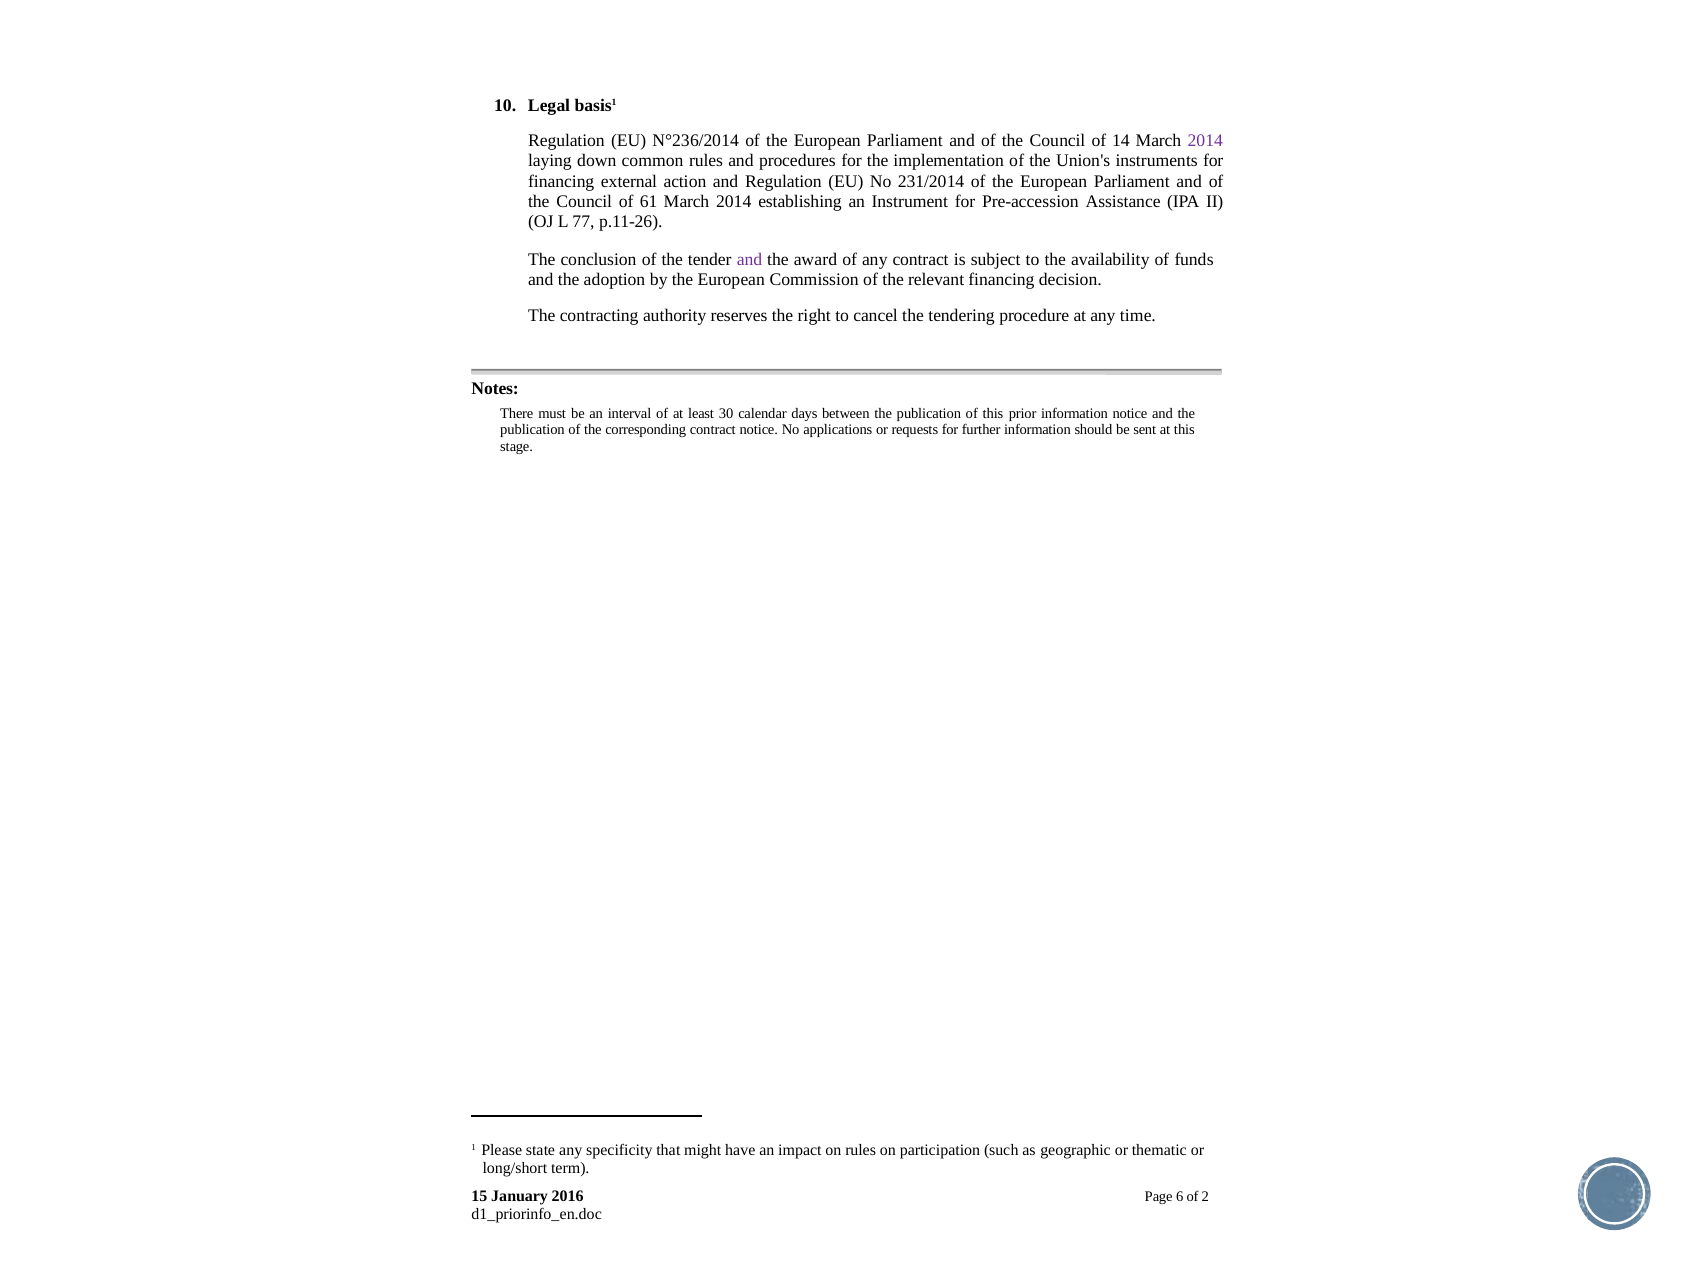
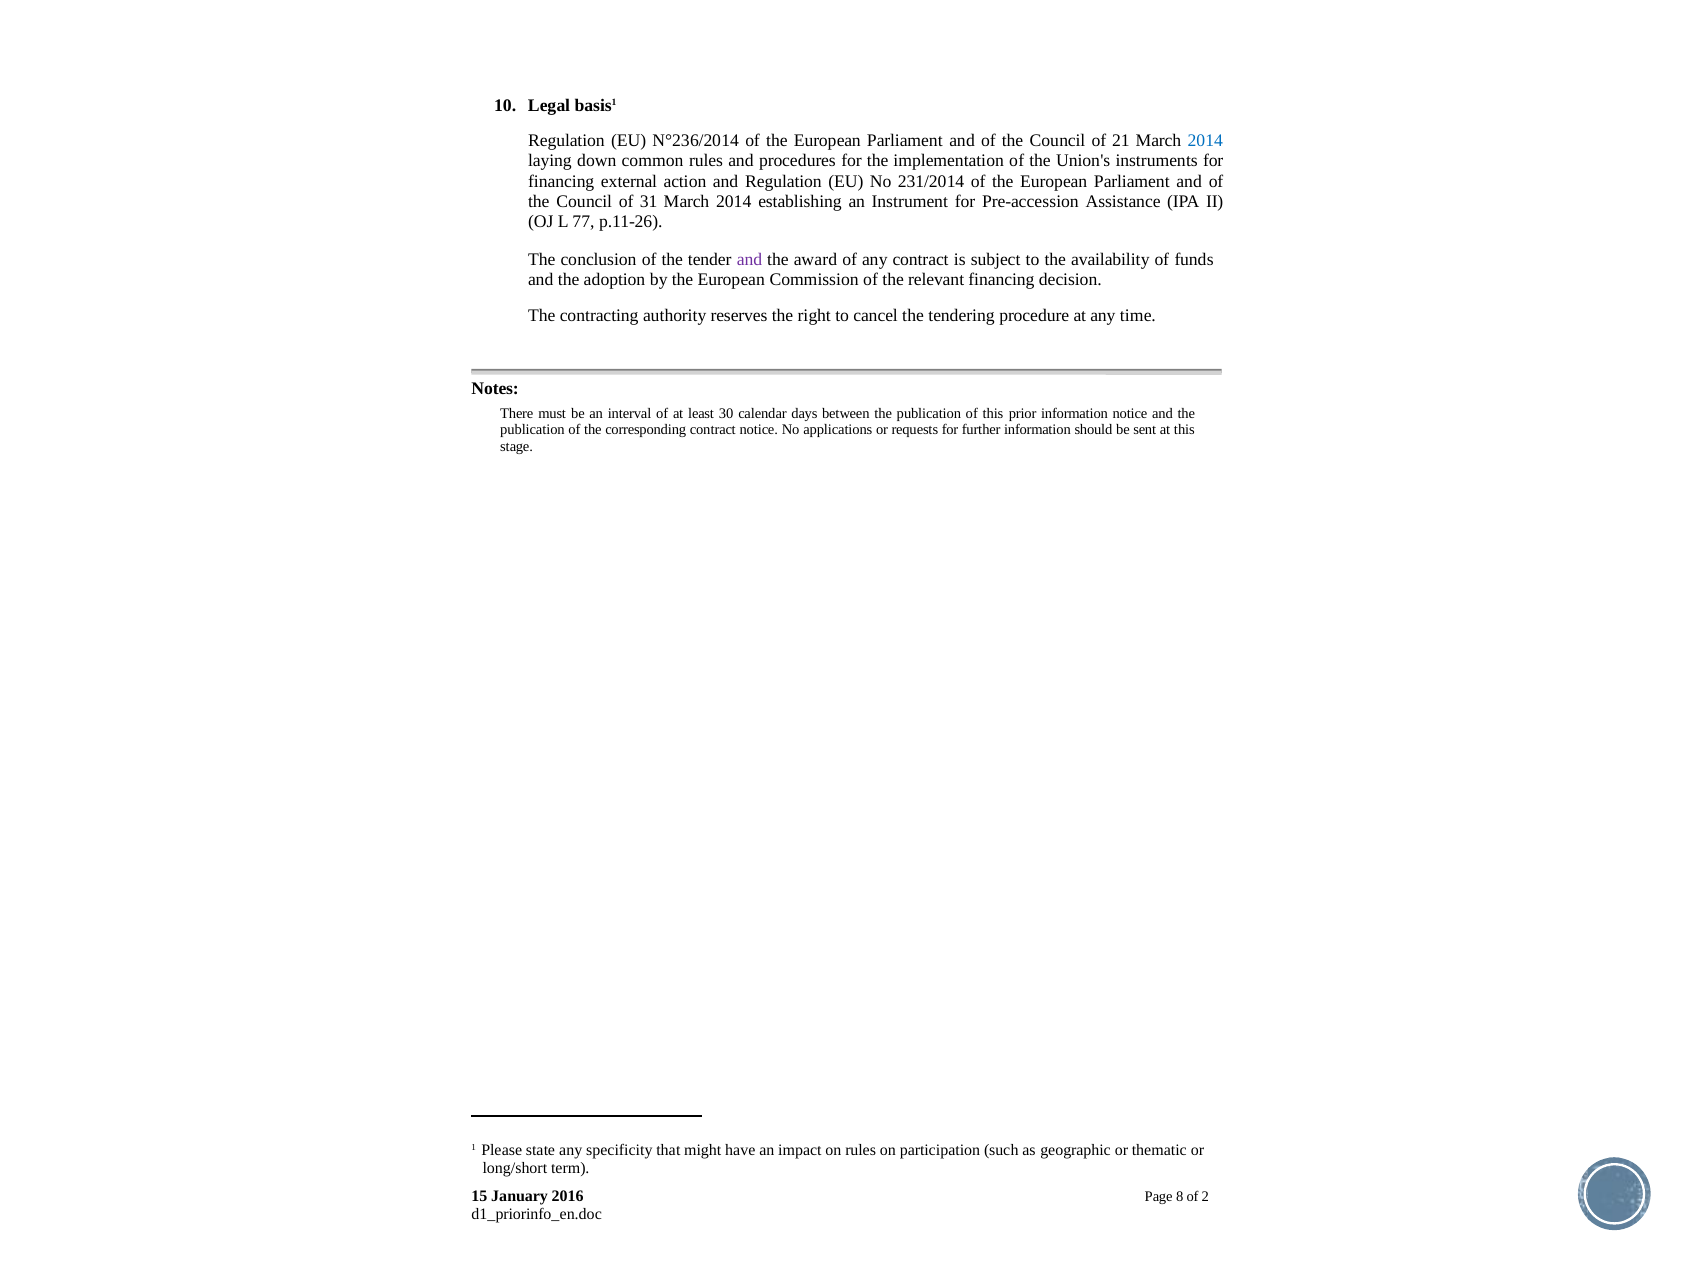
14: 14 -> 21 (1121, 141)
2014 colour: purple -> blue (1205, 141)
61: 61 -> 31 (649, 201)
6: 6 -> 8 (1180, 1197)
